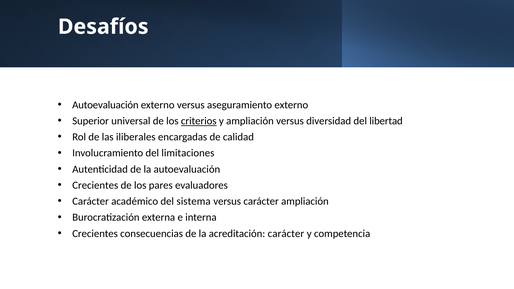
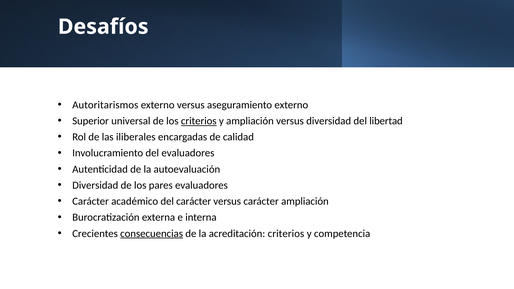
Autoevaluación: Autoevaluación -> Autoritarismos (105, 105)
del limitaciones: limitaciones -> evaluadores (188, 153)
Crecientes: Crecientes -> Diversidad (95, 185)
del sistema: sistema -> carácter (194, 201)
consecuencias underline: none -> present (152, 234)
acreditación carácter: carácter -> criterios (286, 234)
